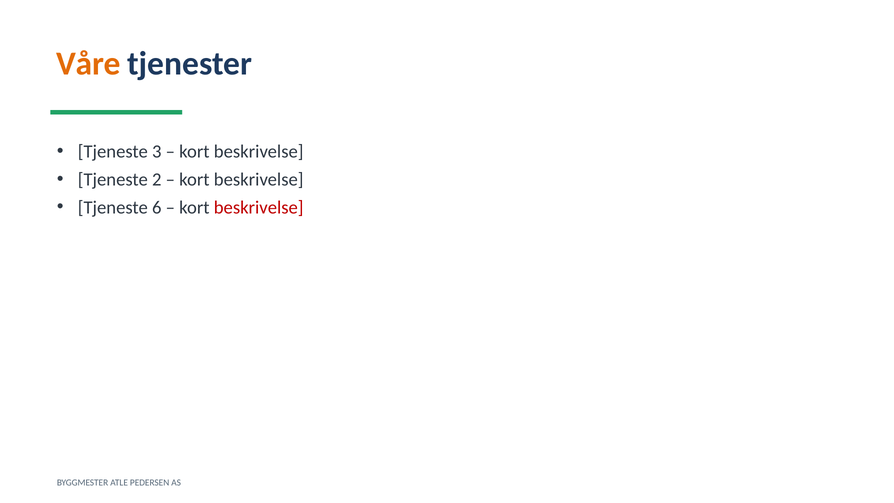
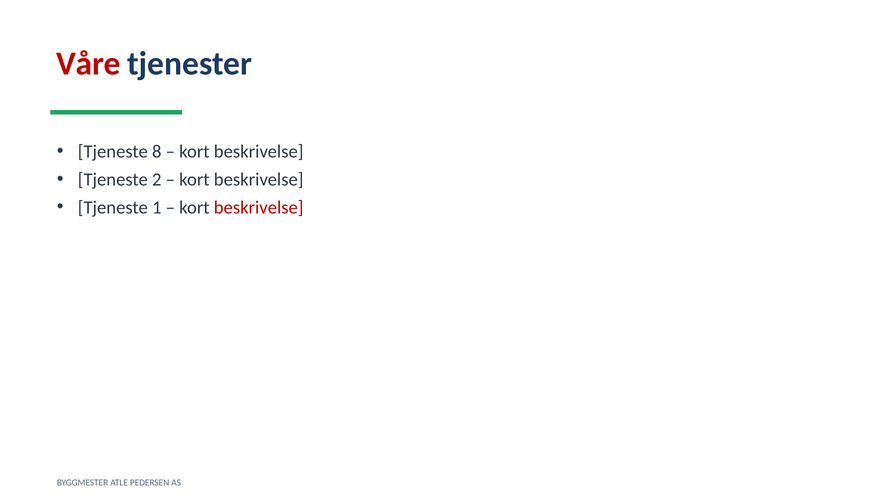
Våre colour: orange -> red (88, 64)
3: 3 -> 8 (157, 151)
6: 6 -> 1 (157, 207)
